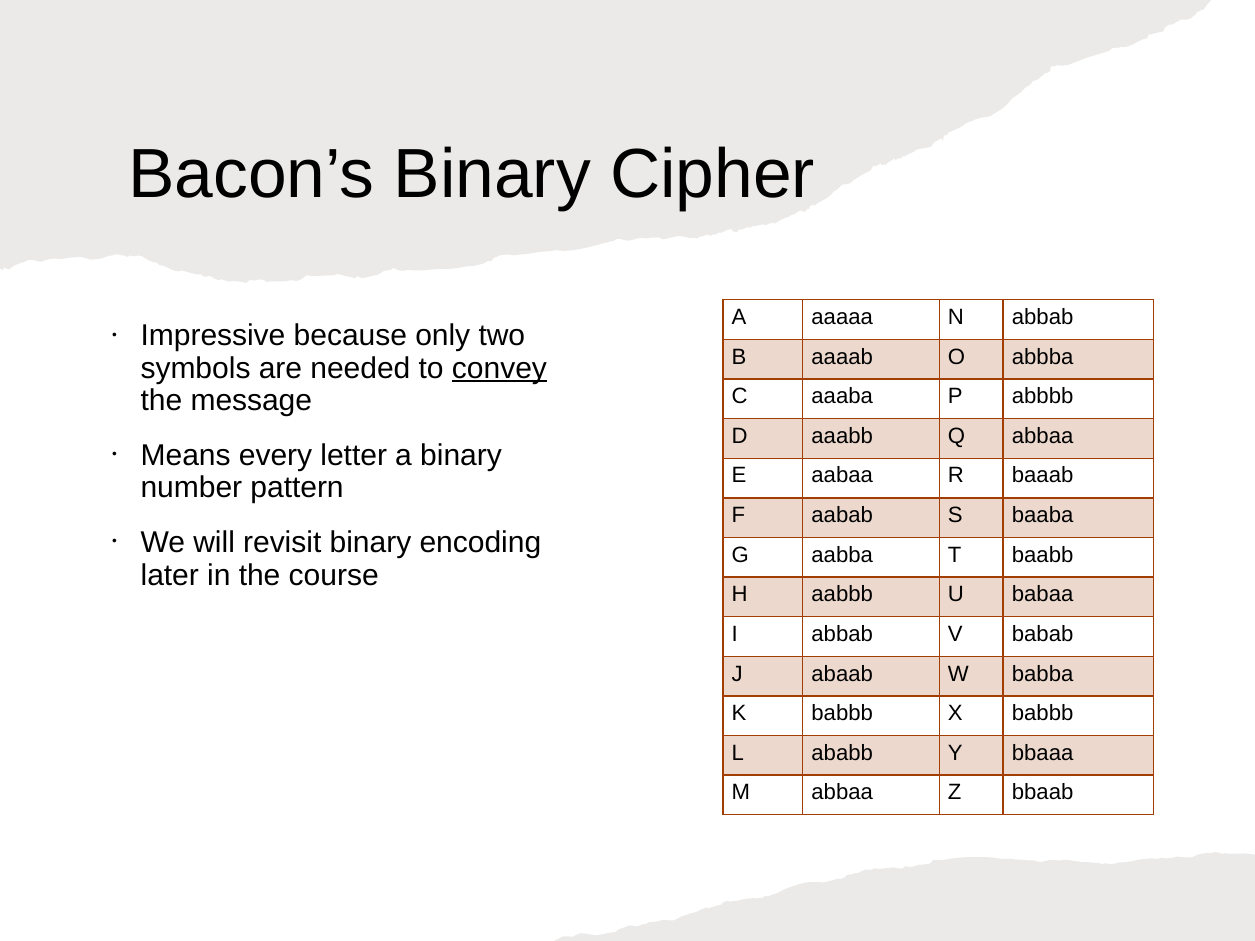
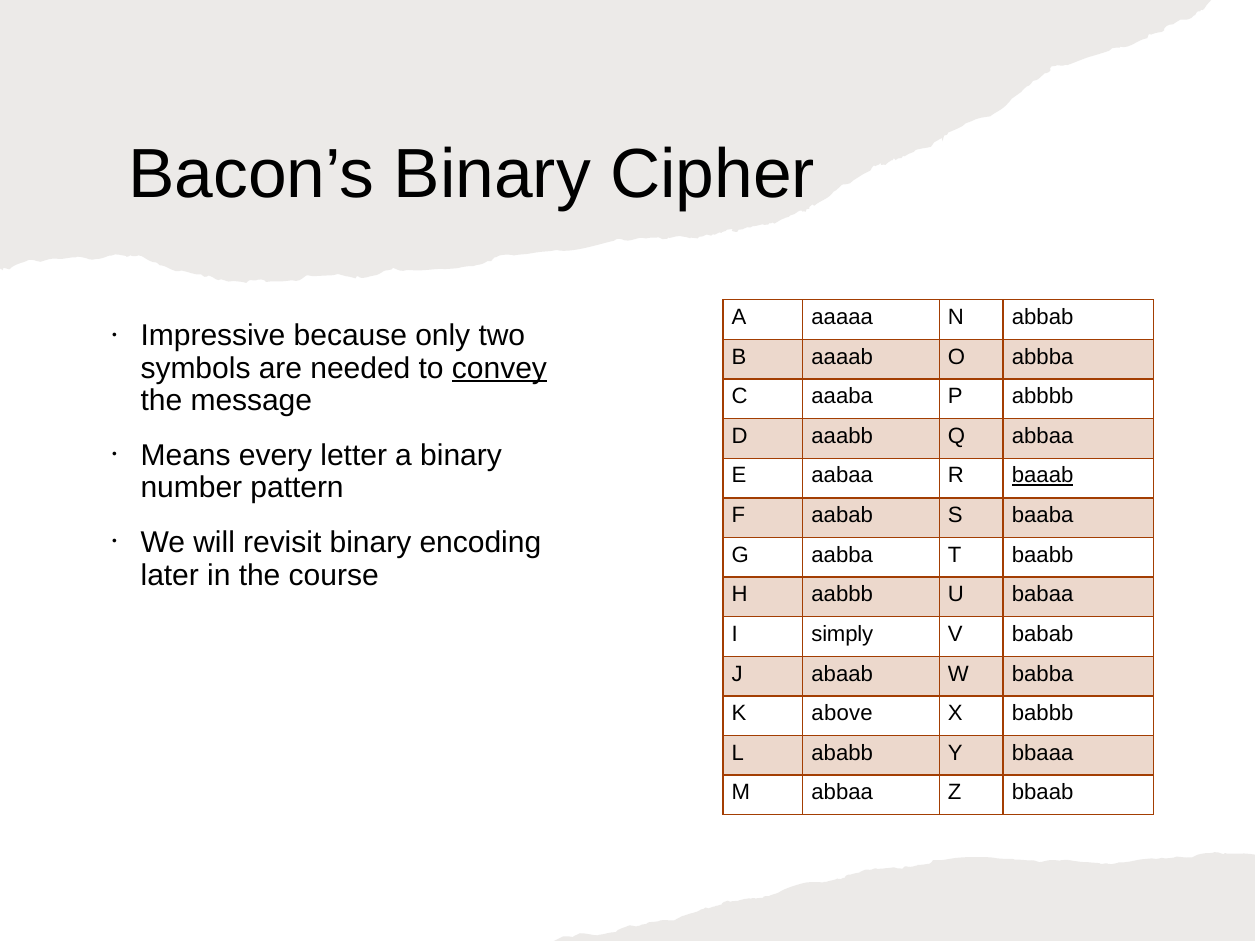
baaab underline: none -> present (1043, 476)
I abbab: abbab -> simply (842, 634)
K babbb: babbb -> above (842, 713)
